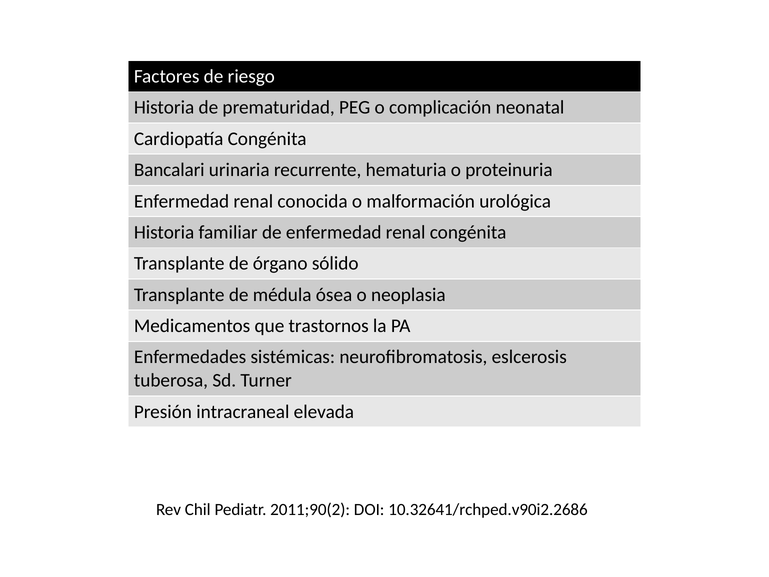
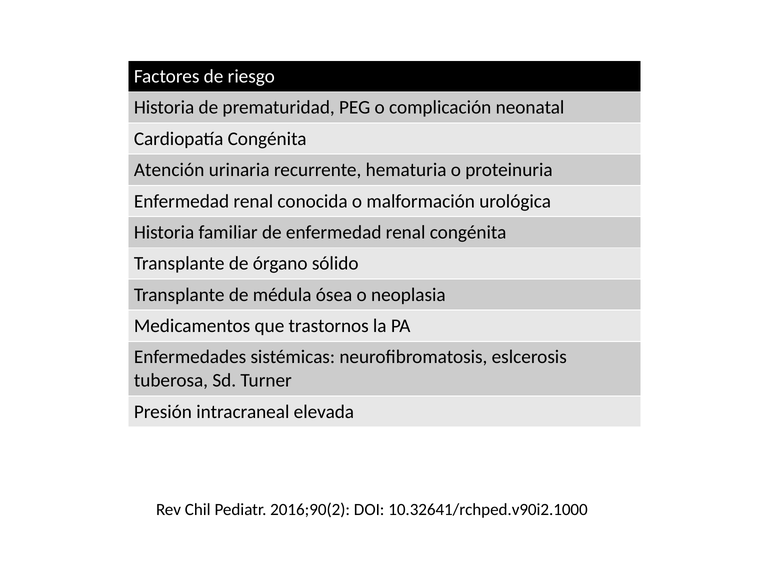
Bancalari: Bancalari -> Atención (169, 170)
2011;90(2: 2011;90(2 -> 2016;90(2 (310, 509)
10.32641/rchped.v90i2.2686: 10.32641/rchped.v90i2.2686 -> 10.32641/rchped.v90i2.1000 (488, 509)
